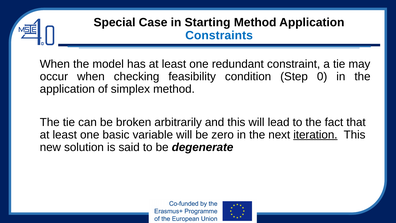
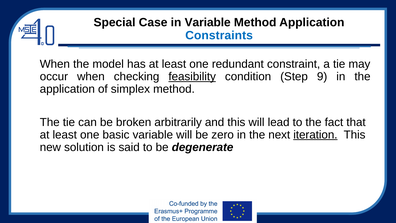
in Starting: Starting -> Variable (208, 22)
feasibility underline: none -> present (192, 77)
0: 0 -> 9 (322, 77)
